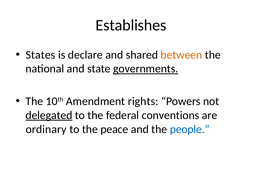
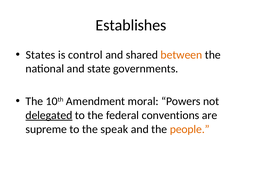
declare: declare -> control (85, 55)
governments underline: present -> none (146, 69)
rights: rights -> moral (143, 102)
ordinary: ordinary -> supreme (46, 130)
peace: peace -> speak (114, 130)
people colour: blue -> orange (190, 130)
